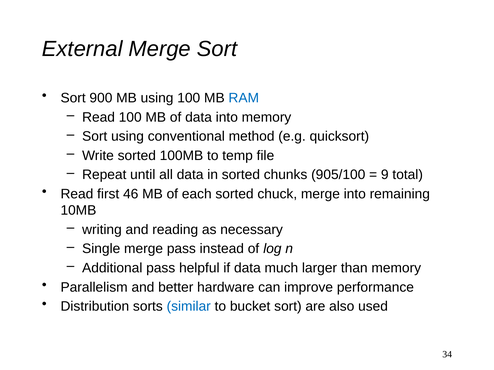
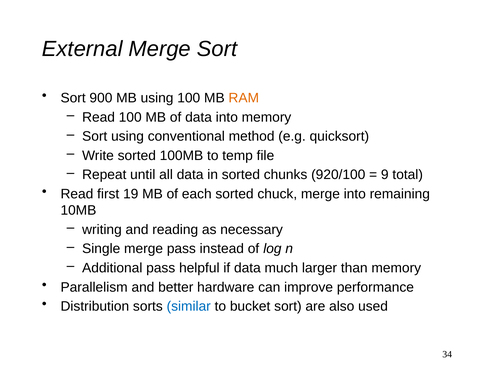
RAM colour: blue -> orange (244, 98)
905/100: 905/100 -> 920/100 (338, 175)
46: 46 -> 19 (131, 194)
